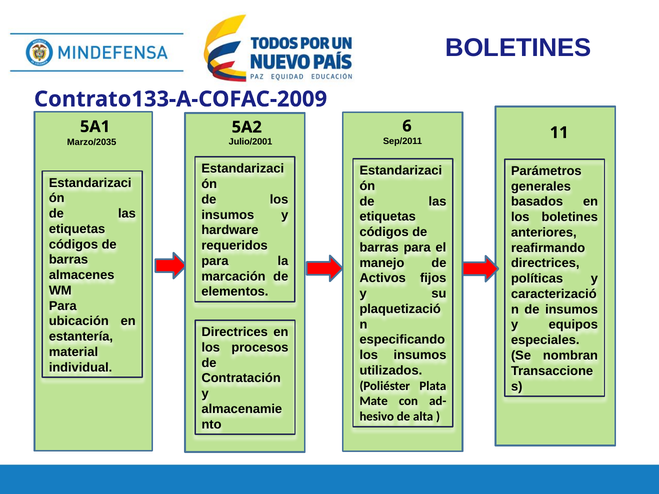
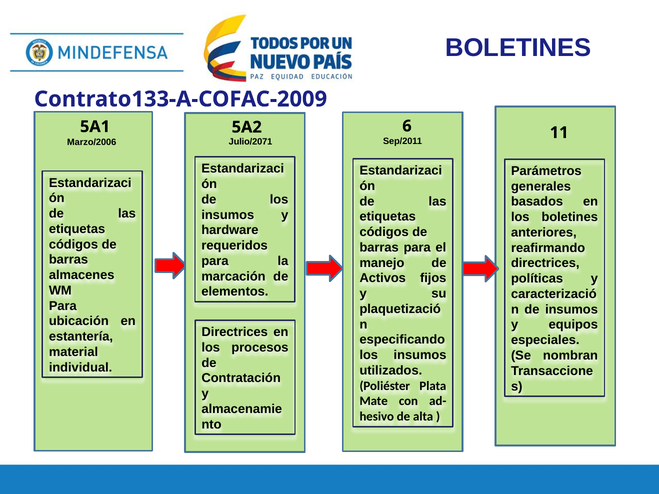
Julio/2001: Julio/2001 -> Julio/2071 (251, 142)
Marzo/2035: Marzo/2035 -> Marzo/2006 (92, 142)
